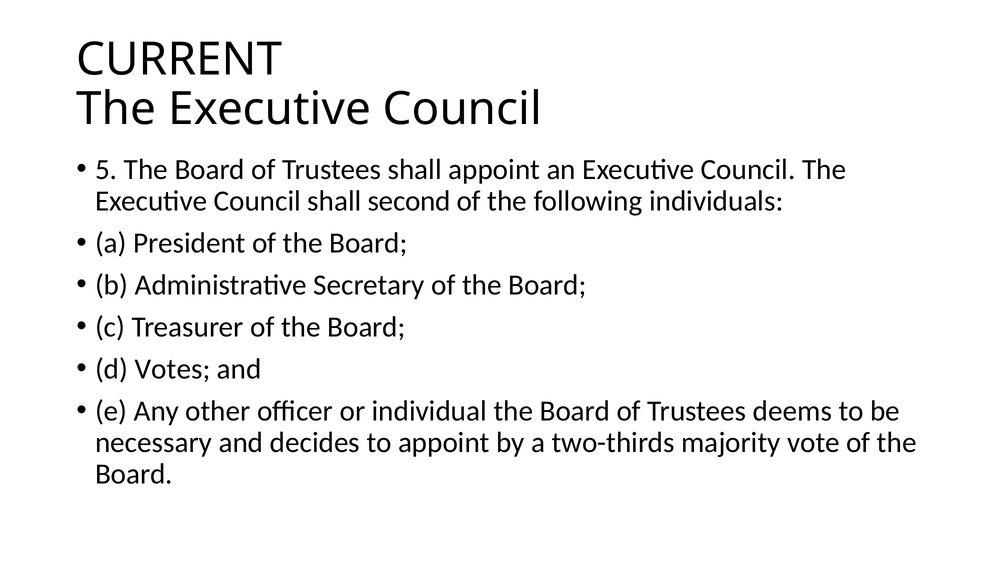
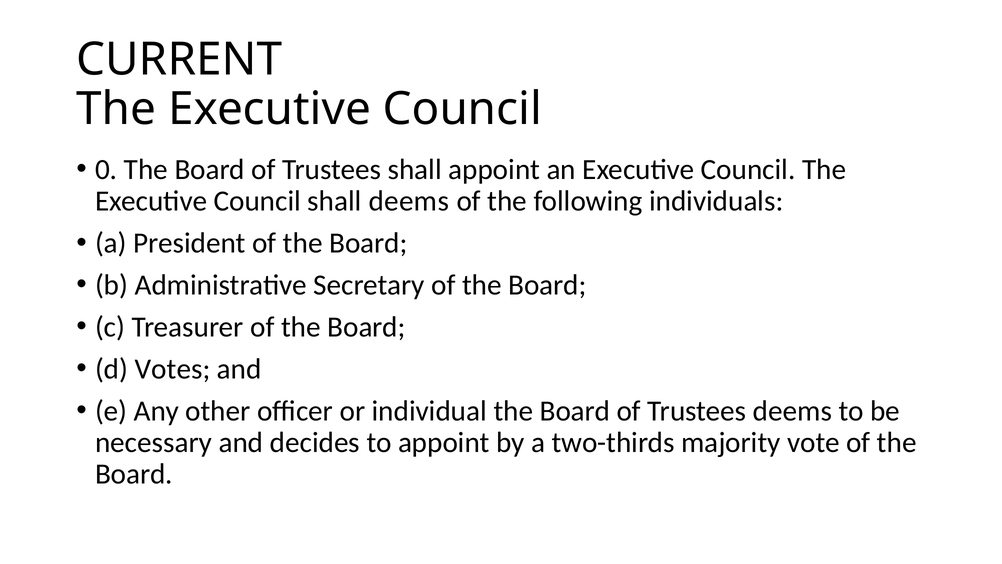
5: 5 -> 0 (106, 169)
shall second: second -> deems (409, 201)
